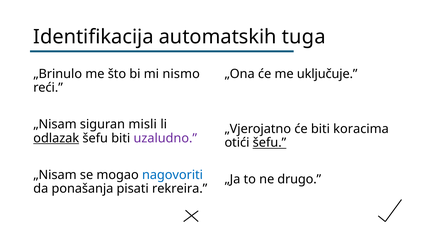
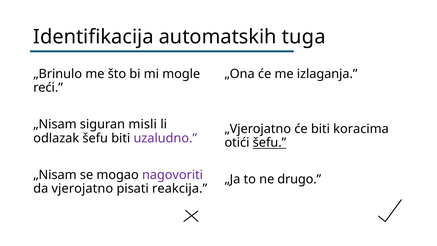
nismo: nismo -> mogle (181, 74)
uključuje: uključuje -> izlaganja (327, 74)
odlazak underline: present -> none (56, 138)
nagovoriti colour: blue -> purple (172, 175)
ponašanja: ponašanja -> vjerojatno (82, 188)
rekreira: rekreira -> reakcija (180, 188)
